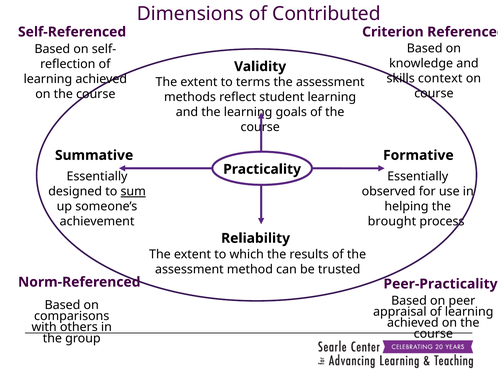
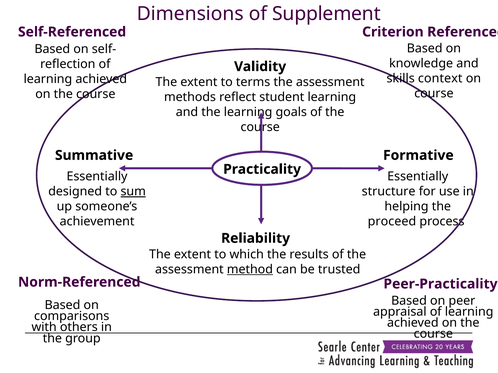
Contributed: Contributed -> Supplement (326, 14)
observed: observed -> structure (389, 192)
brought: brought -> proceed (392, 222)
method underline: none -> present (250, 270)
